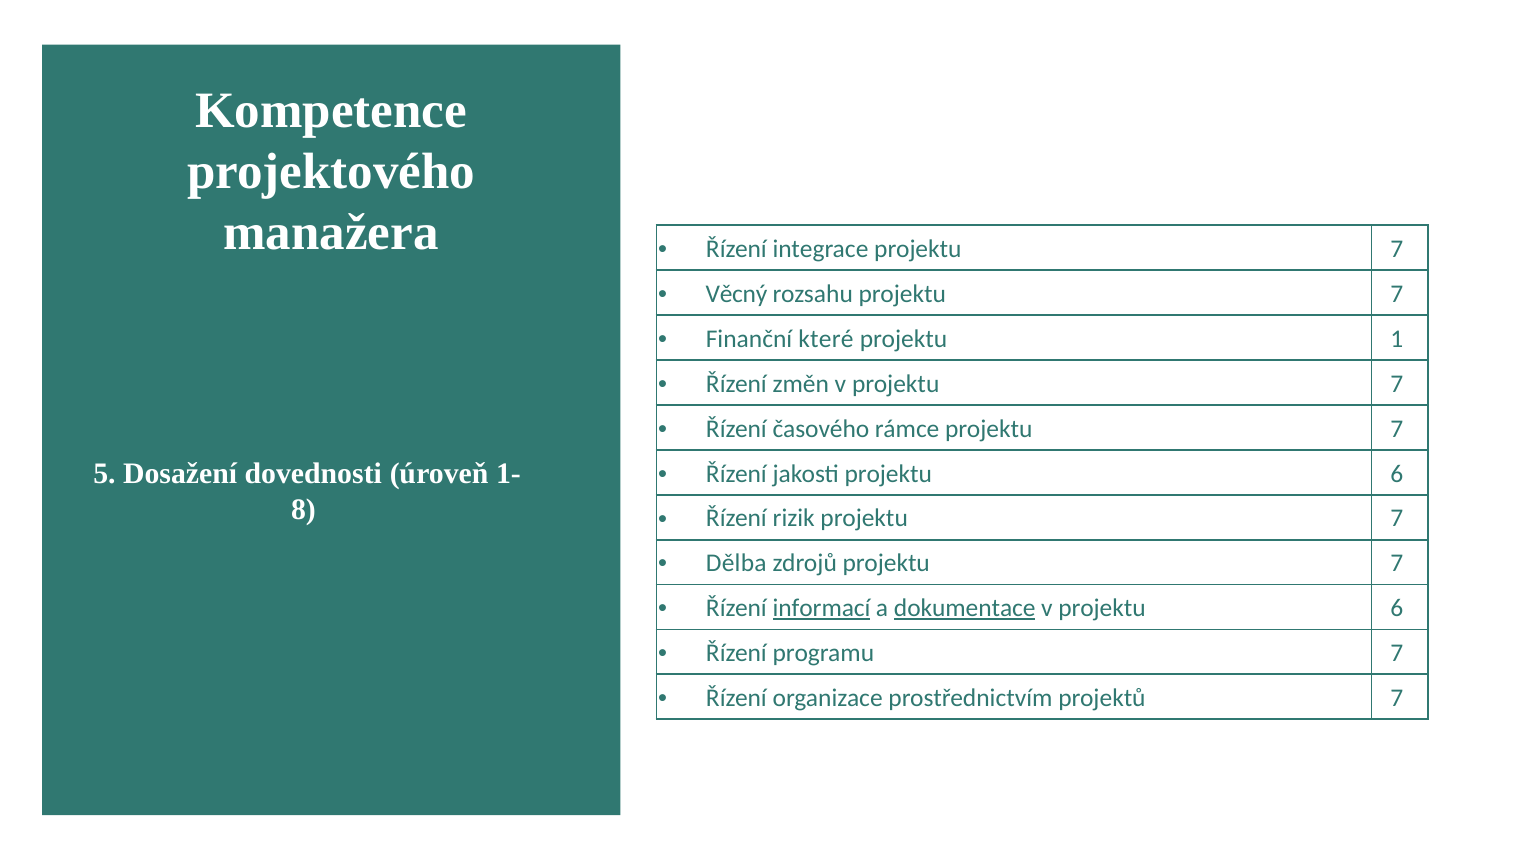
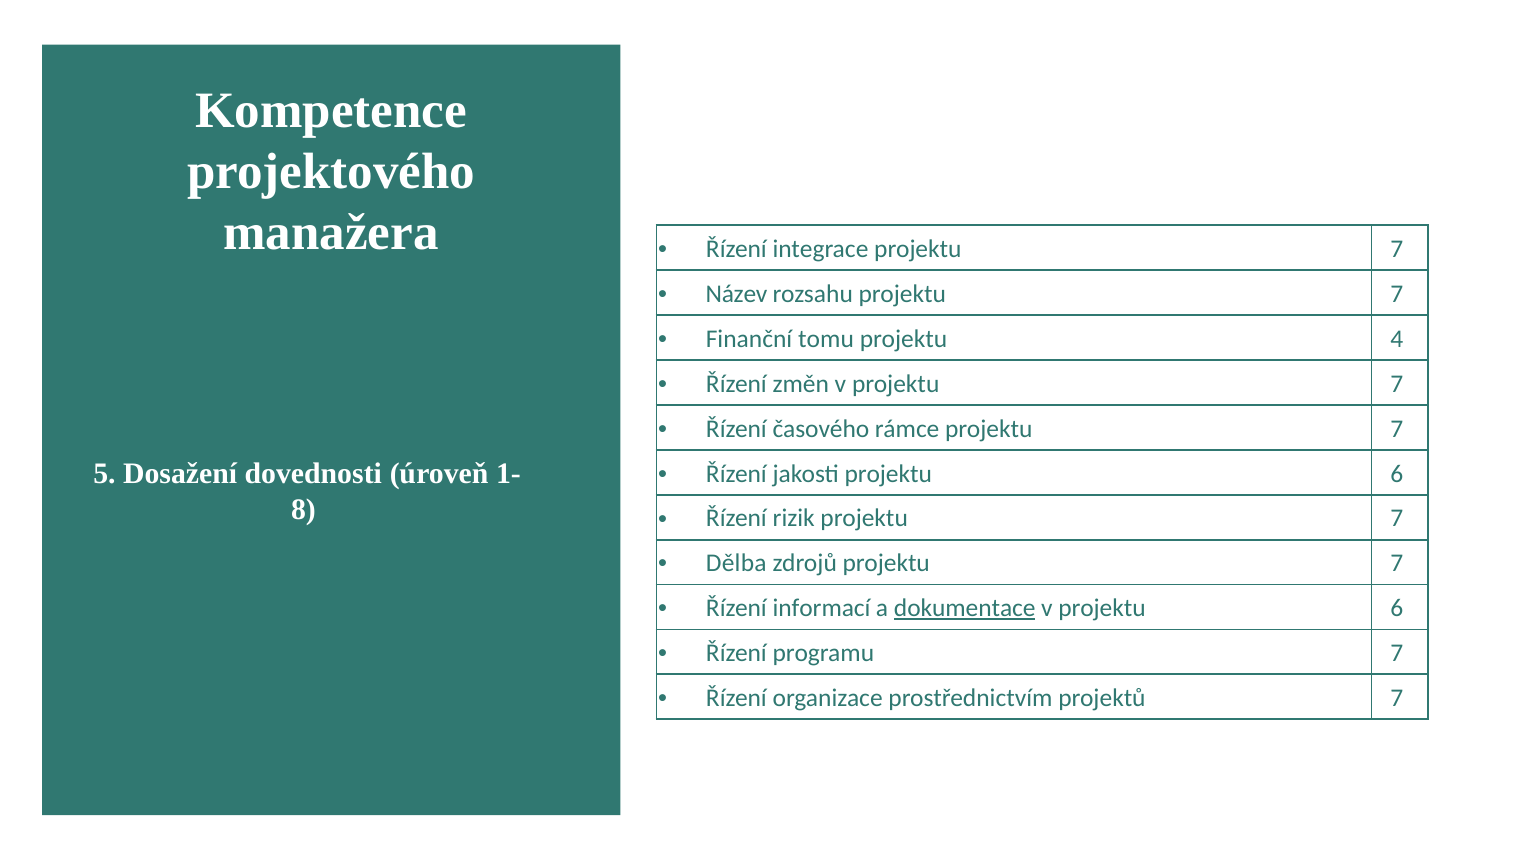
Věcný: Věcný -> Název (737, 294)
které: které -> tomu (826, 339)
1: 1 -> 4 (1397, 339)
informací underline: present -> none (822, 609)
